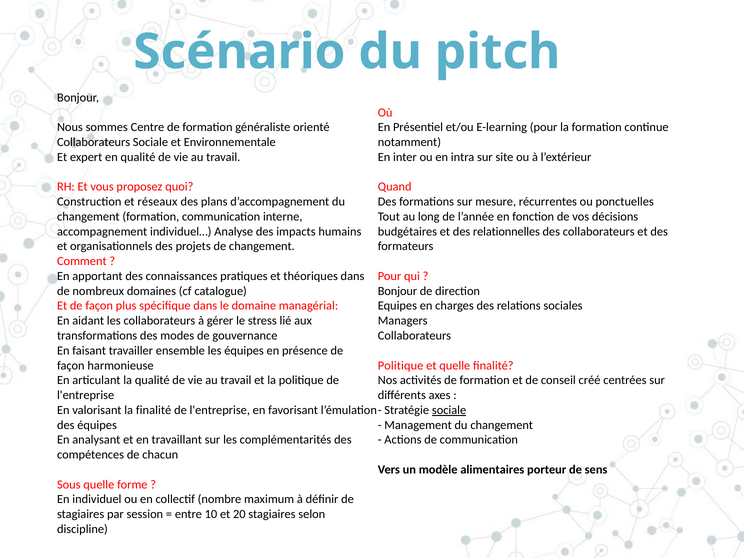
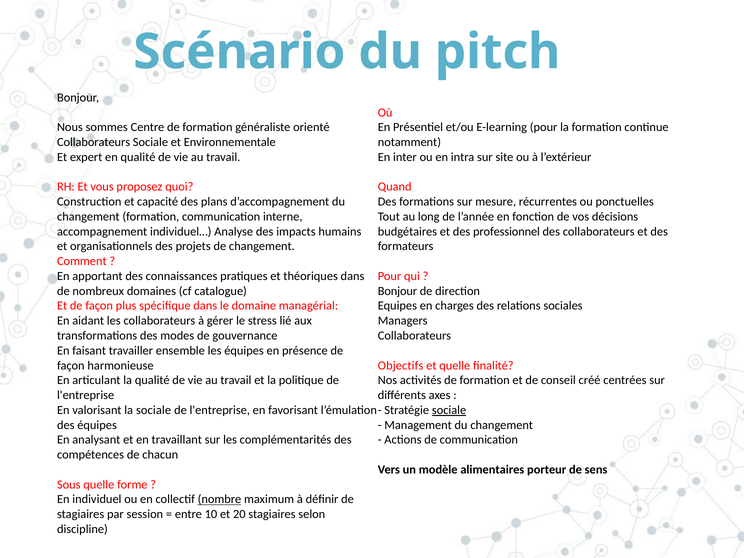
réseaux: réseaux -> capacité (158, 202)
relationnelles: relationnelles -> professionnel (506, 232)
Politique: Politique -> Objectifs (401, 365)
la finalité: finalité -> sociale (154, 410)
nombre underline: none -> present (219, 499)
